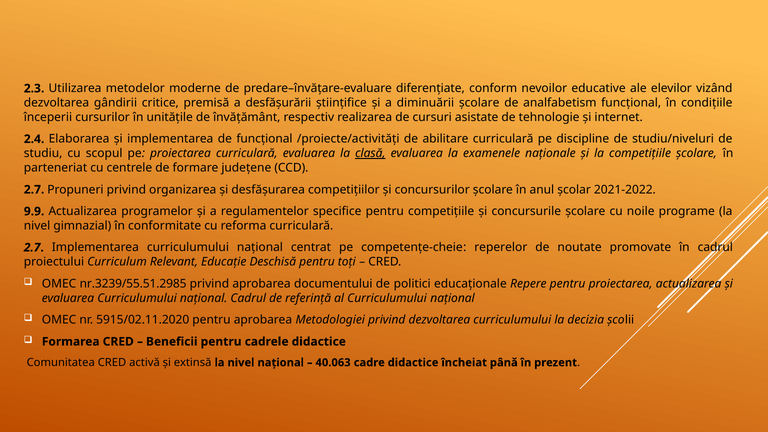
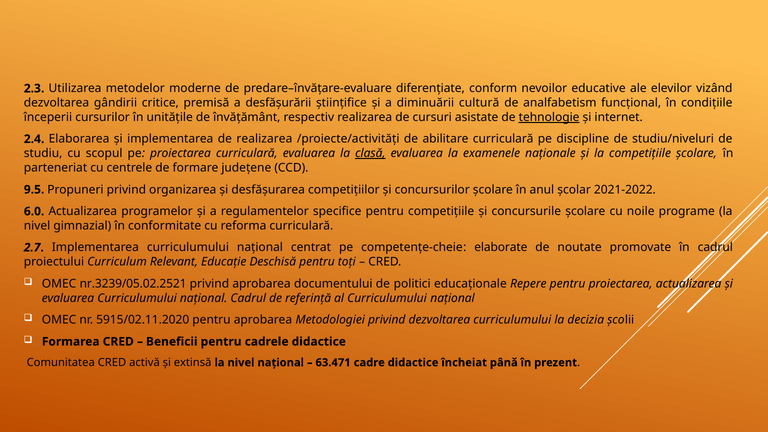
diminuării școlare: școlare -> cultură (479, 103)
tehnologie underline: none -> present (549, 117)
de funcțional: funcțional -> realizarea (264, 139)
2.7: 2.7 -> 9.5 (34, 190)
9.9: 9.9 -> 6.0 (34, 211)
reperelor: reperelor -> elaborate (501, 248)
nr.3239/55.51.2985: nr.3239/55.51.2985 -> nr.3239/05.02.2521 (133, 284)
40.063: 40.063 -> 63.471 (333, 363)
